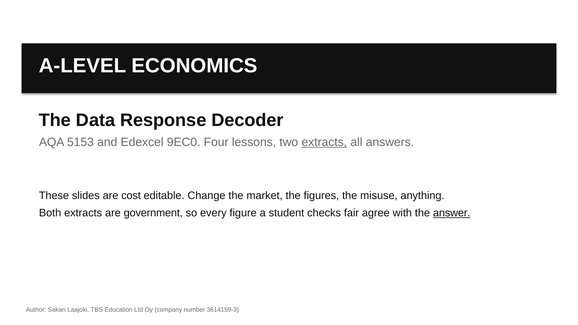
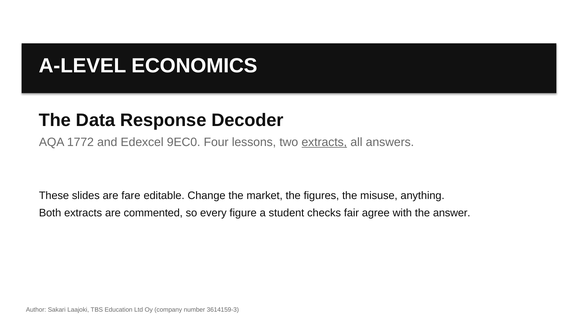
5153: 5153 -> 1772 (80, 142)
cost: cost -> fare (131, 196)
government: government -> commented (153, 213)
answer underline: present -> none (452, 213)
